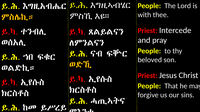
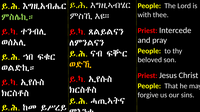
ምስሌኪ። colour: yellow -> light green (18, 17)
